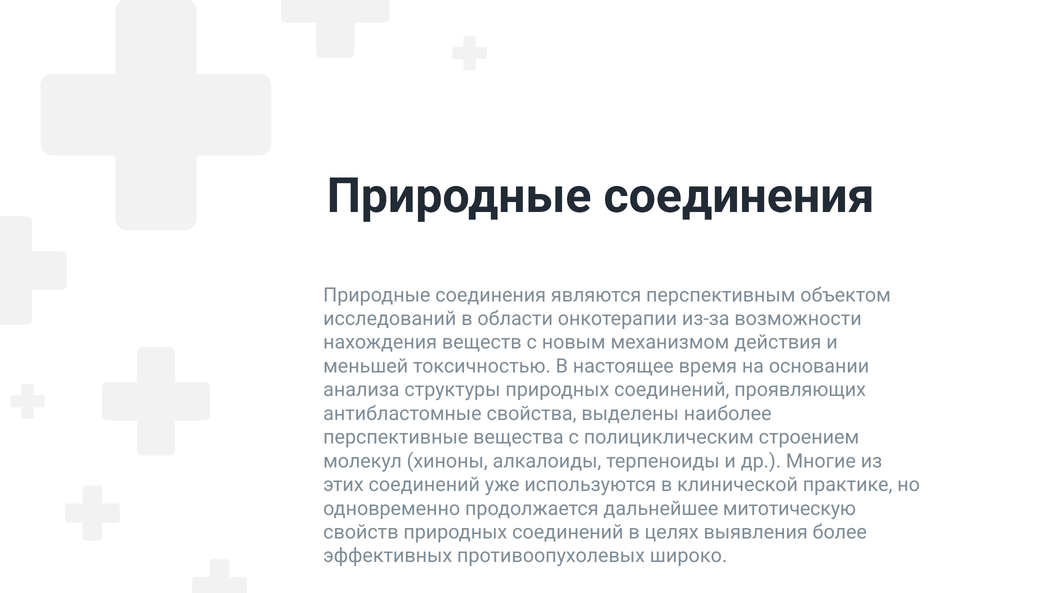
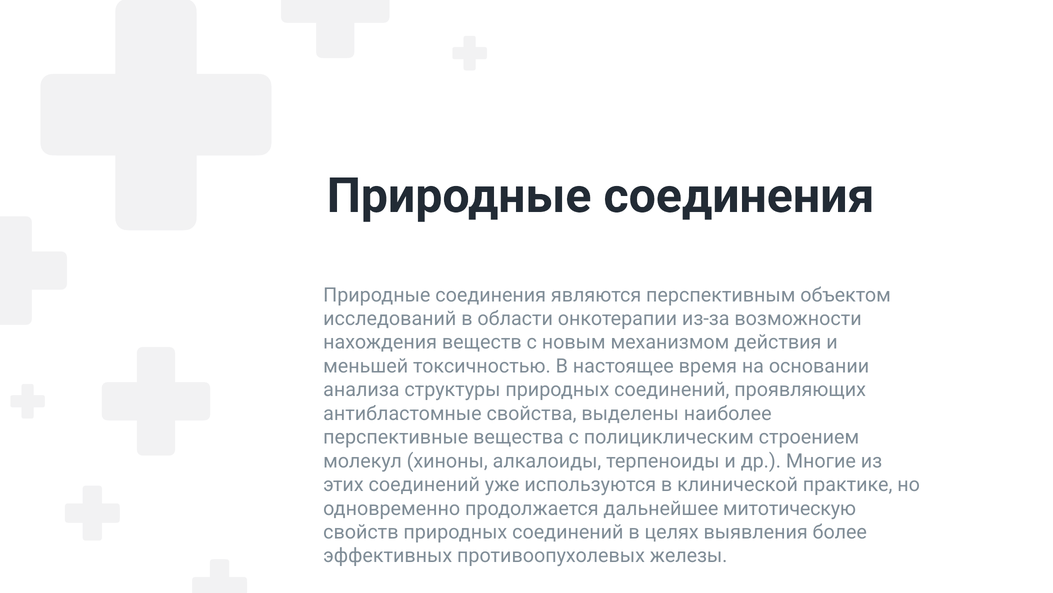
широко: широко -> железы (689, 555)
